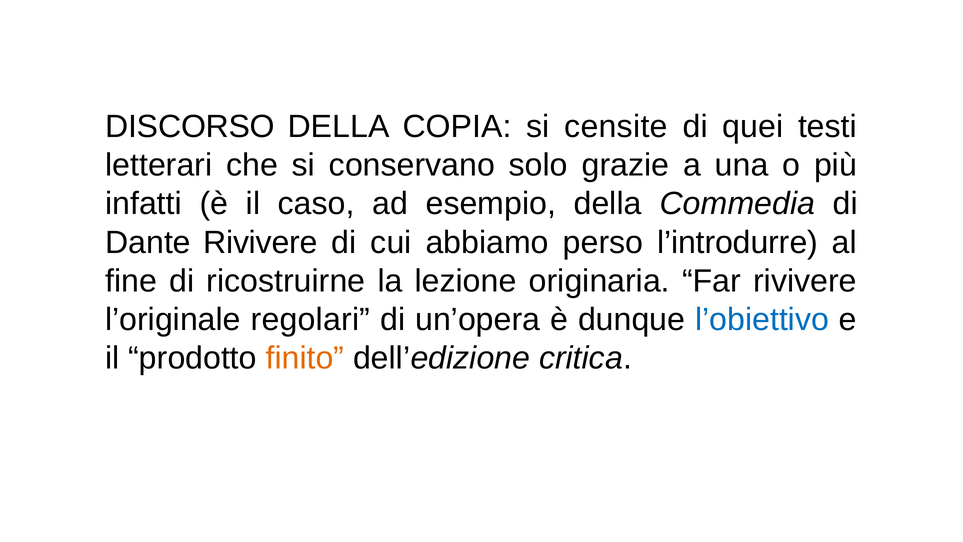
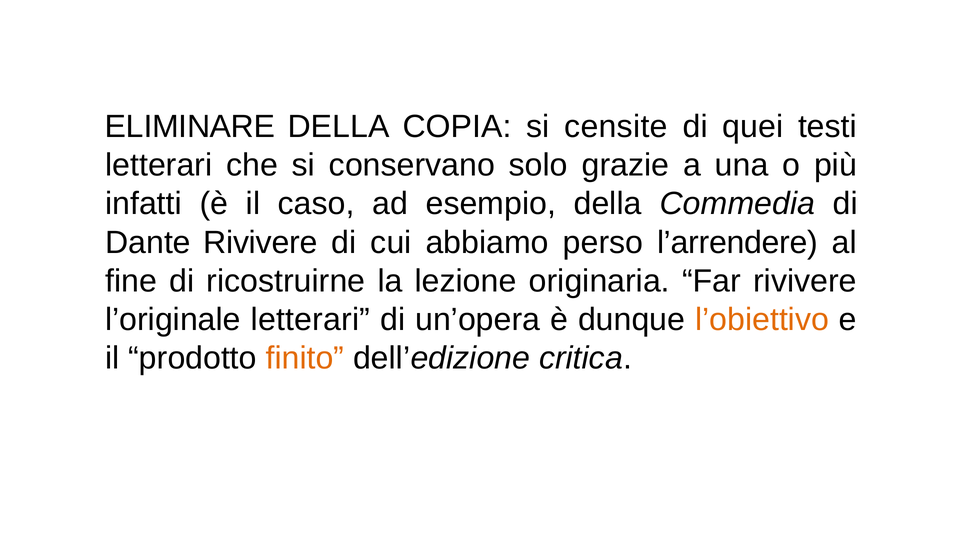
DISCORSO: DISCORSO -> ELIMINARE (190, 127)
l’introdurre: l’introdurre -> l’arrendere (738, 242)
l’originale regolari: regolari -> letterari (310, 319)
l’obiettivo colour: blue -> orange (762, 319)
